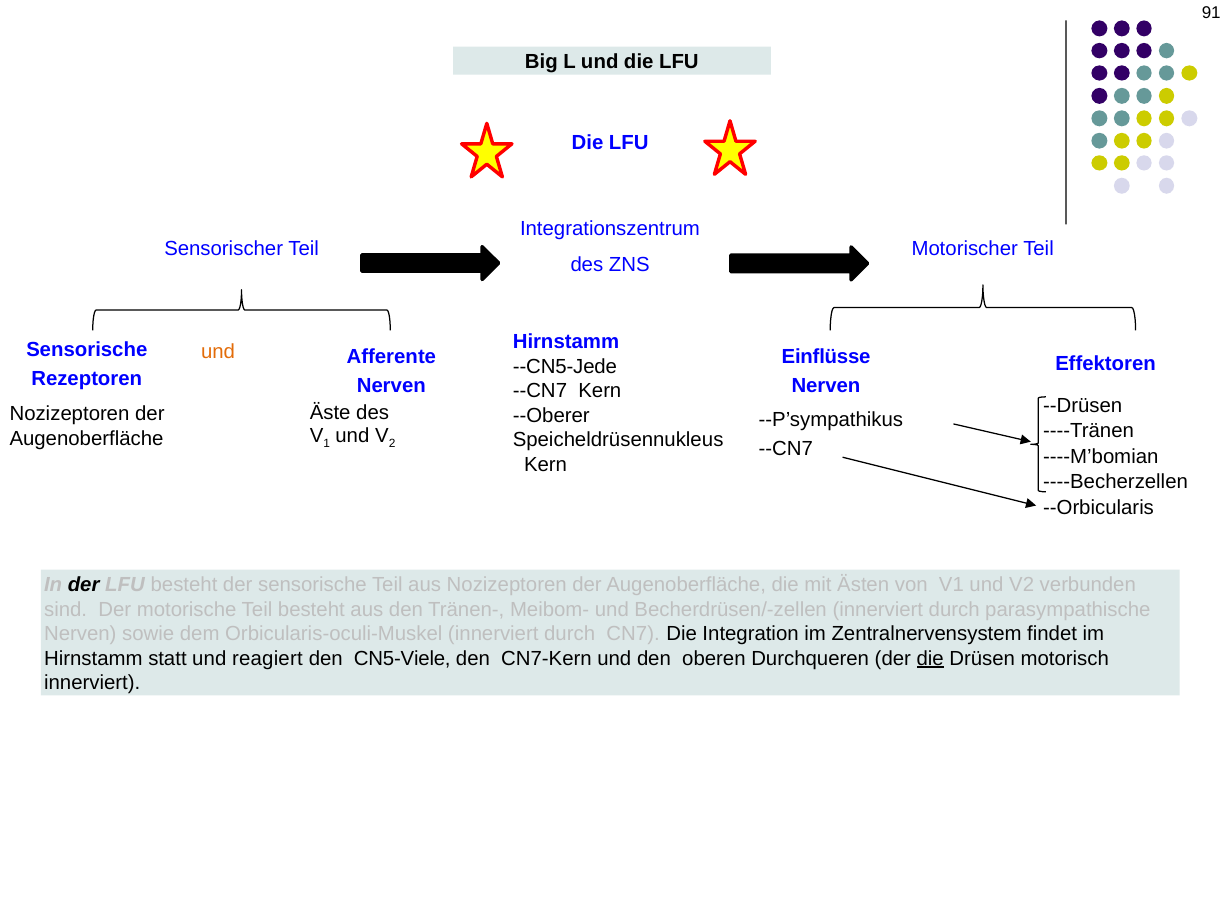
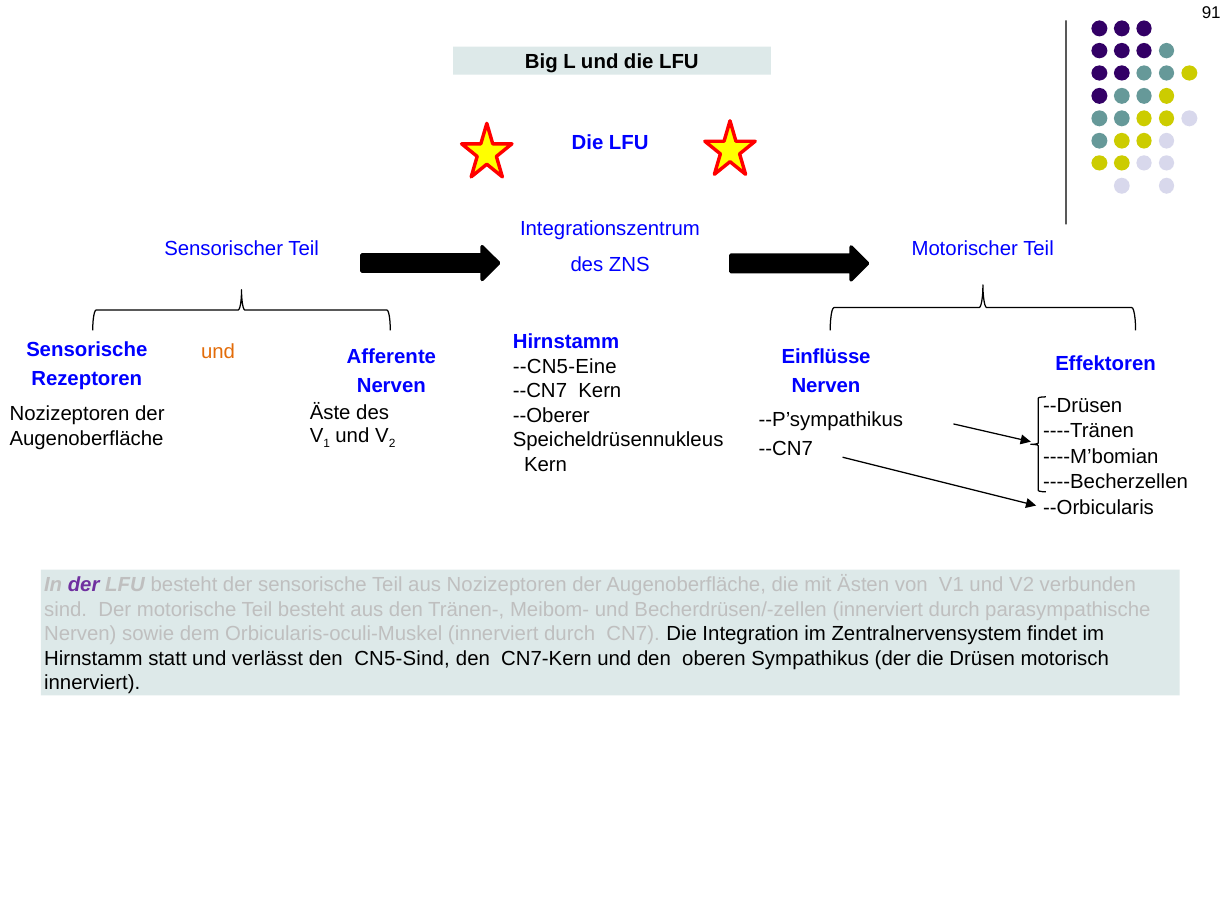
--CN5-Jede: --CN5-Jede -> --CN5-Eine (565, 367)
der colour: black -> purple (84, 585)
reagiert: reagiert -> verlässt (267, 658)
CN5-Viele: CN5-Viele -> CN5-Sind (402, 658)
Durchqueren: Durchqueren -> Sympathikus (810, 658)
die underline: present -> none (930, 658)
